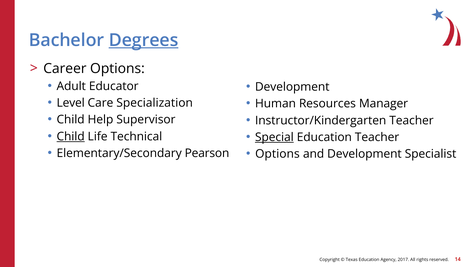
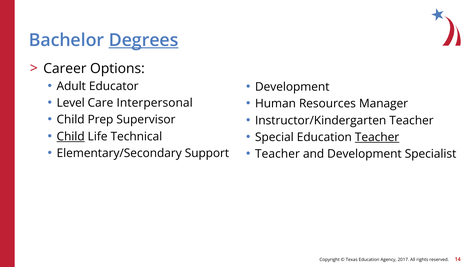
Specialization: Specialization -> Interpersonal (155, 103)
Help: Help -> Prep (100, 120)
Special underline: present -> none (274, 137)
Teacher underline: none -> present (377, 137)
Pearson: Pearson -> Support (207, 153)
Options: Options -> Teacher (277, 154)
